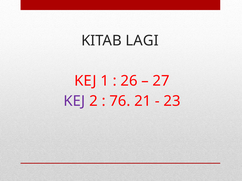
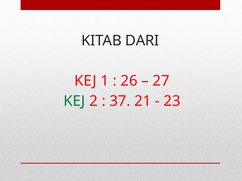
LAGI: LAGI -> DARI (142, 41)
KEJ colour: purple -> green (74, 101)
76: 76 -> 37 (120, 101)
